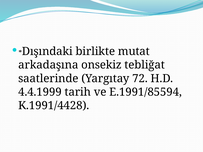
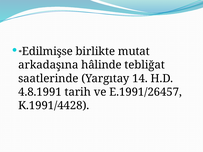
Dışındaki: Dışındaki -> Edilmişse (47, 52)
onsekiz: onsekiz -> hâlinde (101, 65)
72: 72 -> 14 (140, 79)
4.4.1999: 4.4.1999 -> 4.8.1991 (40, 92)
E.1991/85594: E.1991/85594 -> E.1991/26457 (146, 92)
